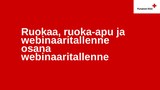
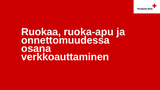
webinaaritallenne: webinaaritallenne -> onnettomuudessa (65, 40)
webinaaritallenne: webinaaritallenne -> verkkoauttaminen (65, 57)
